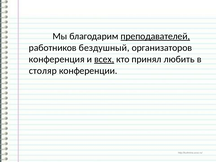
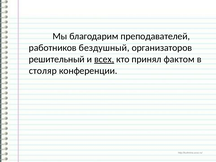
преподавателей underline: present -> none (155, 36)
конференция: конференция -> решительный (57, 59)
любить: любить -> фактом (179, 59)
